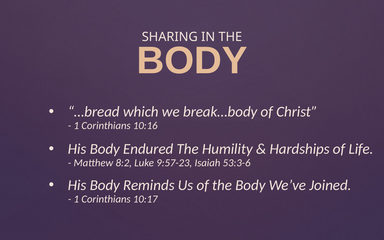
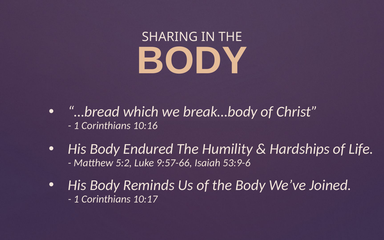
8:2: 8:2 -> 5:2 (124, 163)
9:57-23: 9:57-23 -> 9:57-66 (174, 163)
53:3-6: 53:3-6 -> 53:9-6 (237, 163)
